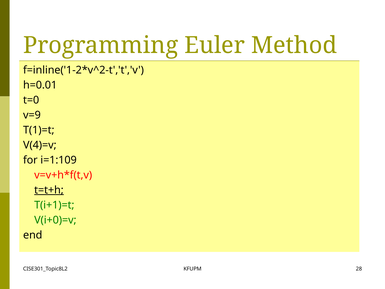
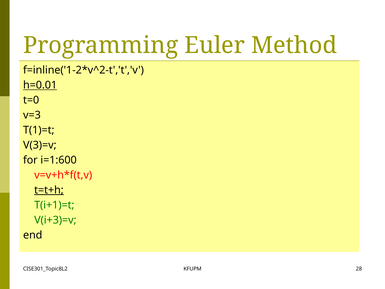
h=0.01 underline: none -> present (40, 85)
v=9: v=9 -> v=3 (32, 115)
V(4)=v: V(4)=v -> V(3)=v (40, 145)
i=1:109: i=1:109 -> i=1:600 (59, 160)
V(i+0)=v: V(i+0)=v -> V(i+3)=v (55, 220)
